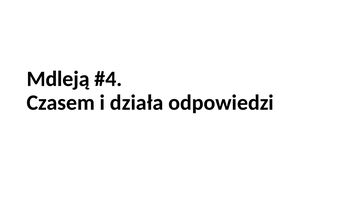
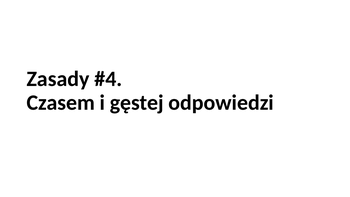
Mdleją: Mdleją -> Zasady (58, 79)
działa: działa -> gęstej (137, 103)
